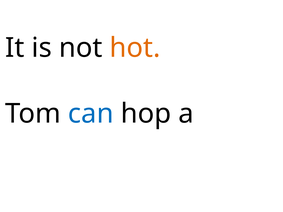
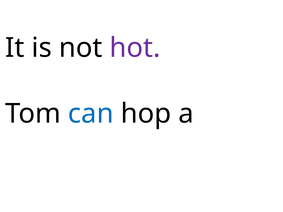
hot colour: orange -> purple (135, 48)
